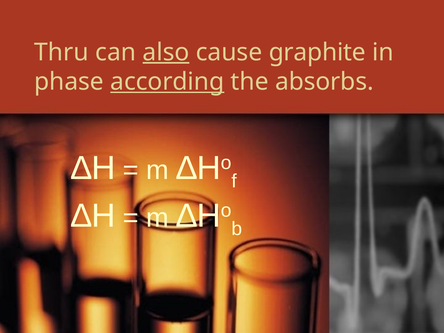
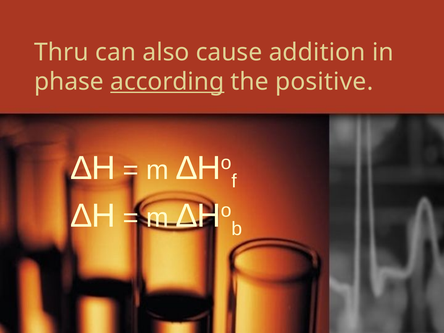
also underline: present -> none (166, 52)
graphite: graphite -> addition (317, 52)
absorbs: absorbs -> positive (324, 82)
